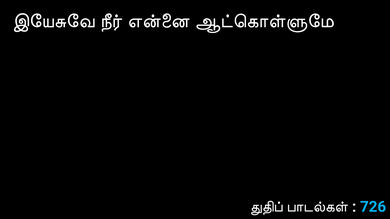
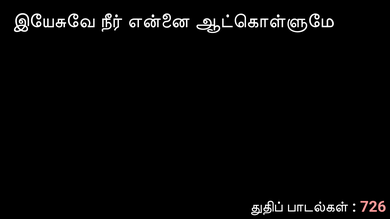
726 colour: light blue -> pink (373, 207)
